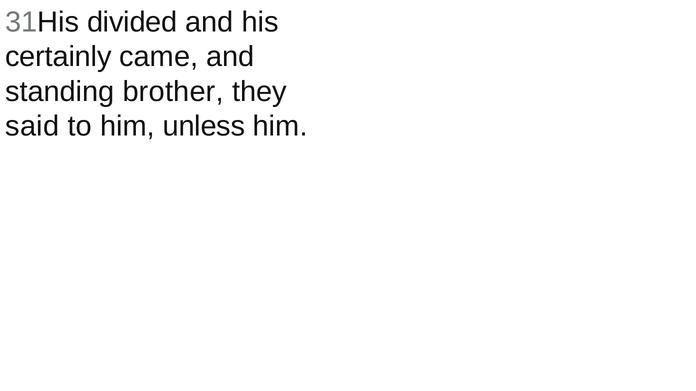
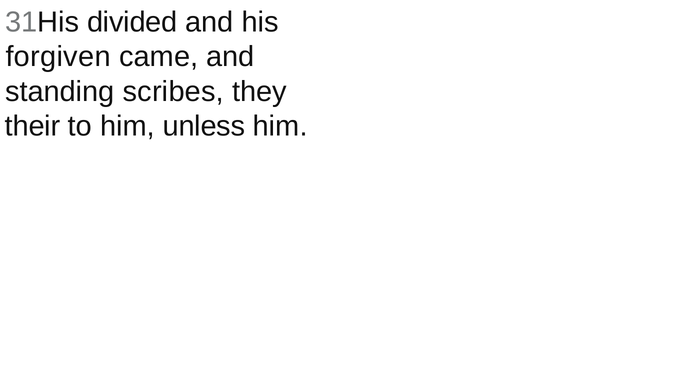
certainly: certainly -> forgiven (58, 57)
brother: brother -> scribes (173, 92)
said: said -> their (33, 126)
